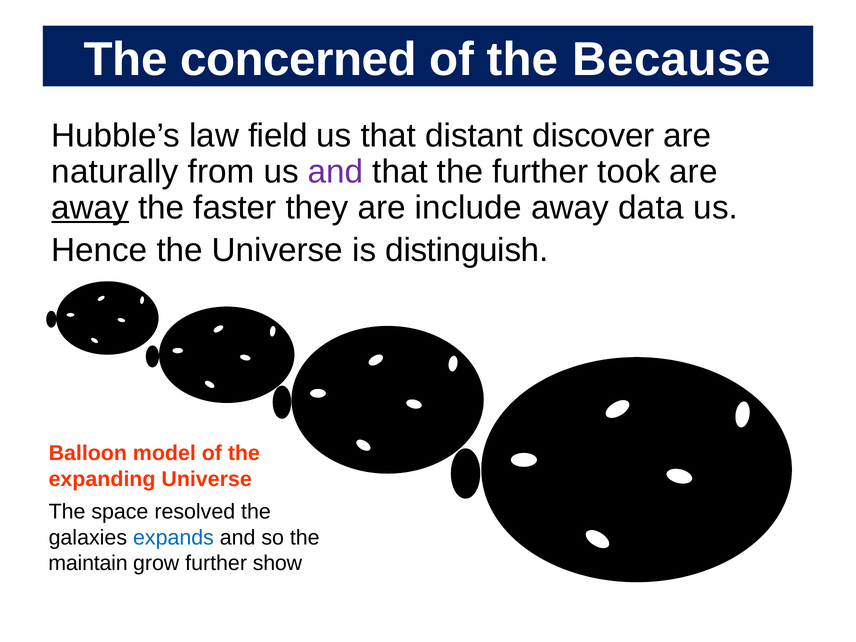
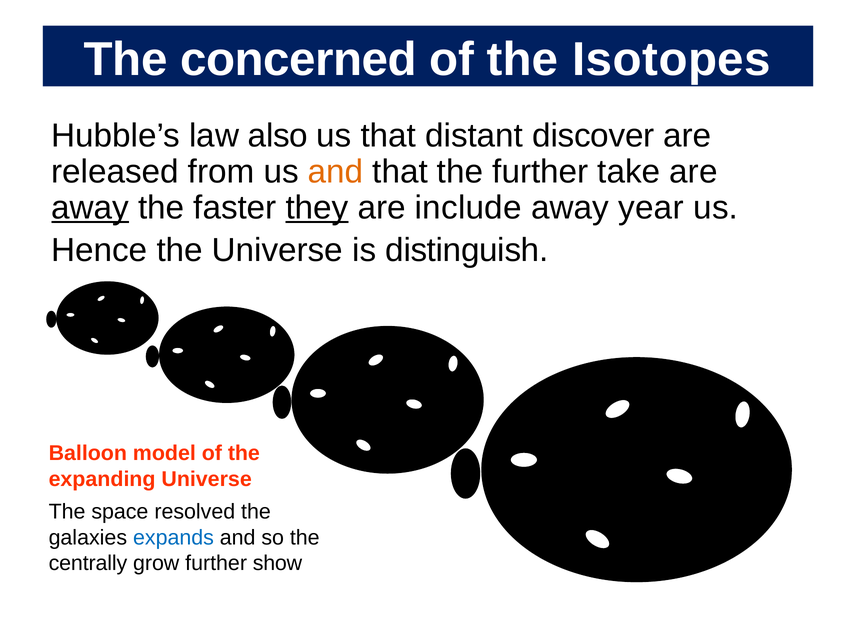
Because: Because -> Isotopes (672, 59)
field: field -> also (278, 136)
naturally: naturally -> released (115, 172)
and colour: purple -> orange (336, 172)
took: took -> take (629, 172)
they underline: none -> present (317, 208)
data: data -> year (651, 208)
maintain: maintain -> centrally (88, 563)
